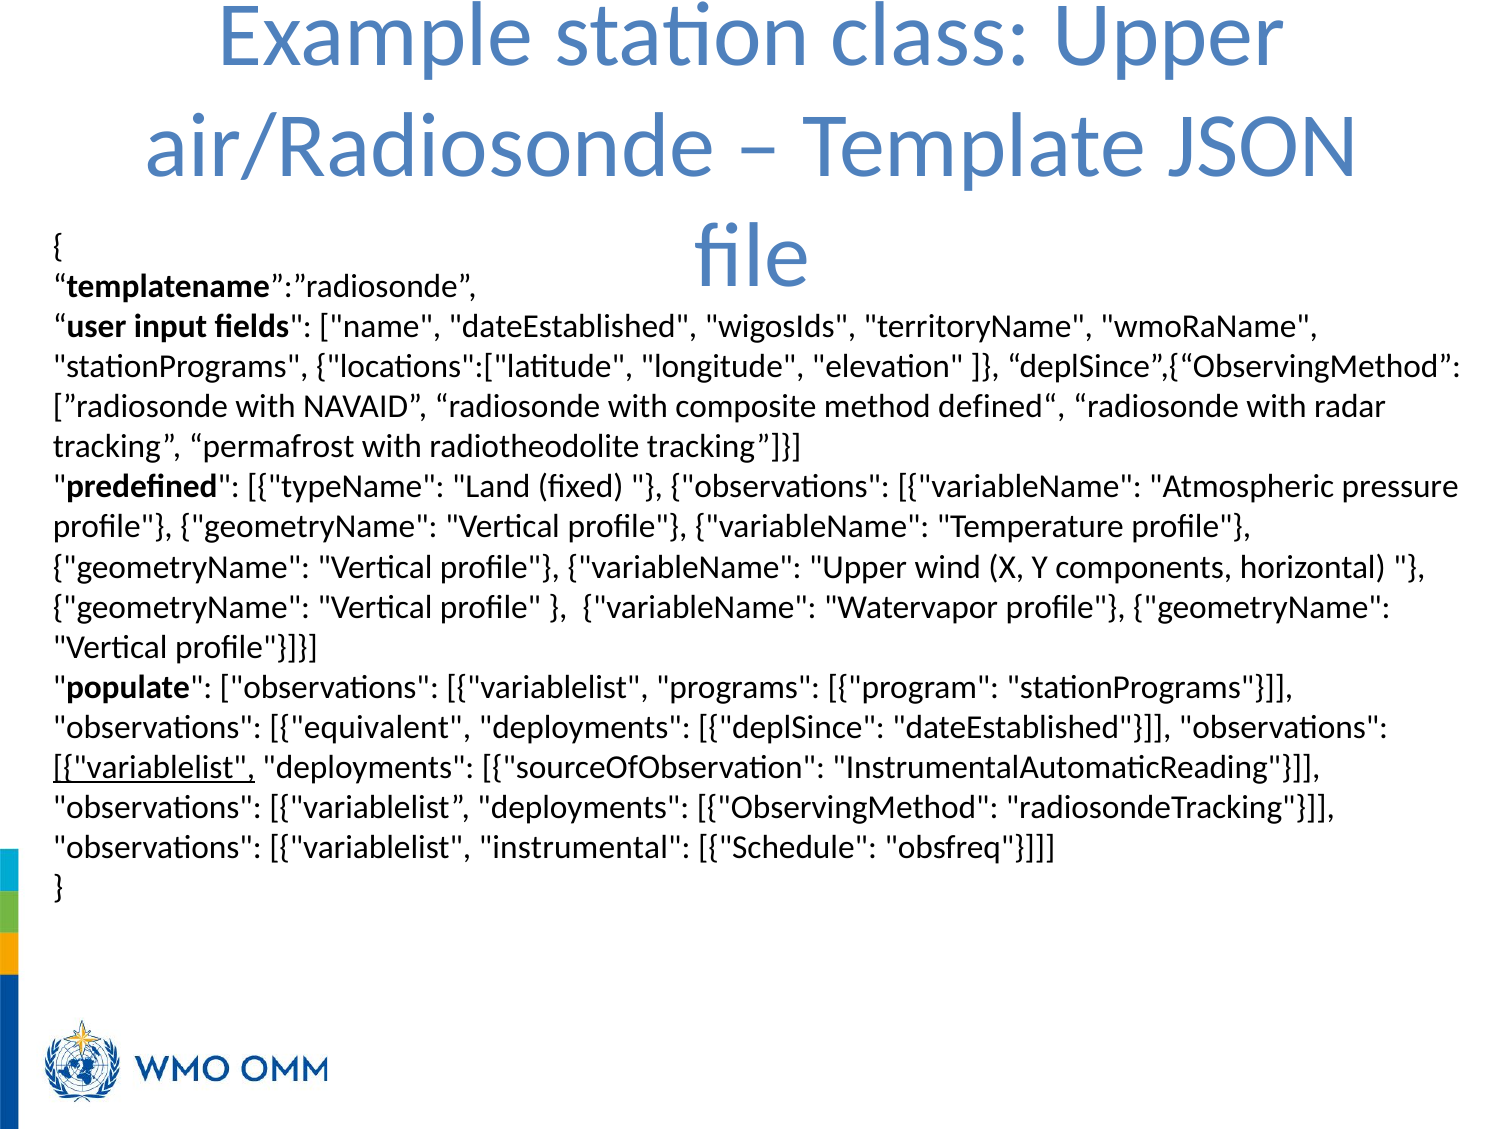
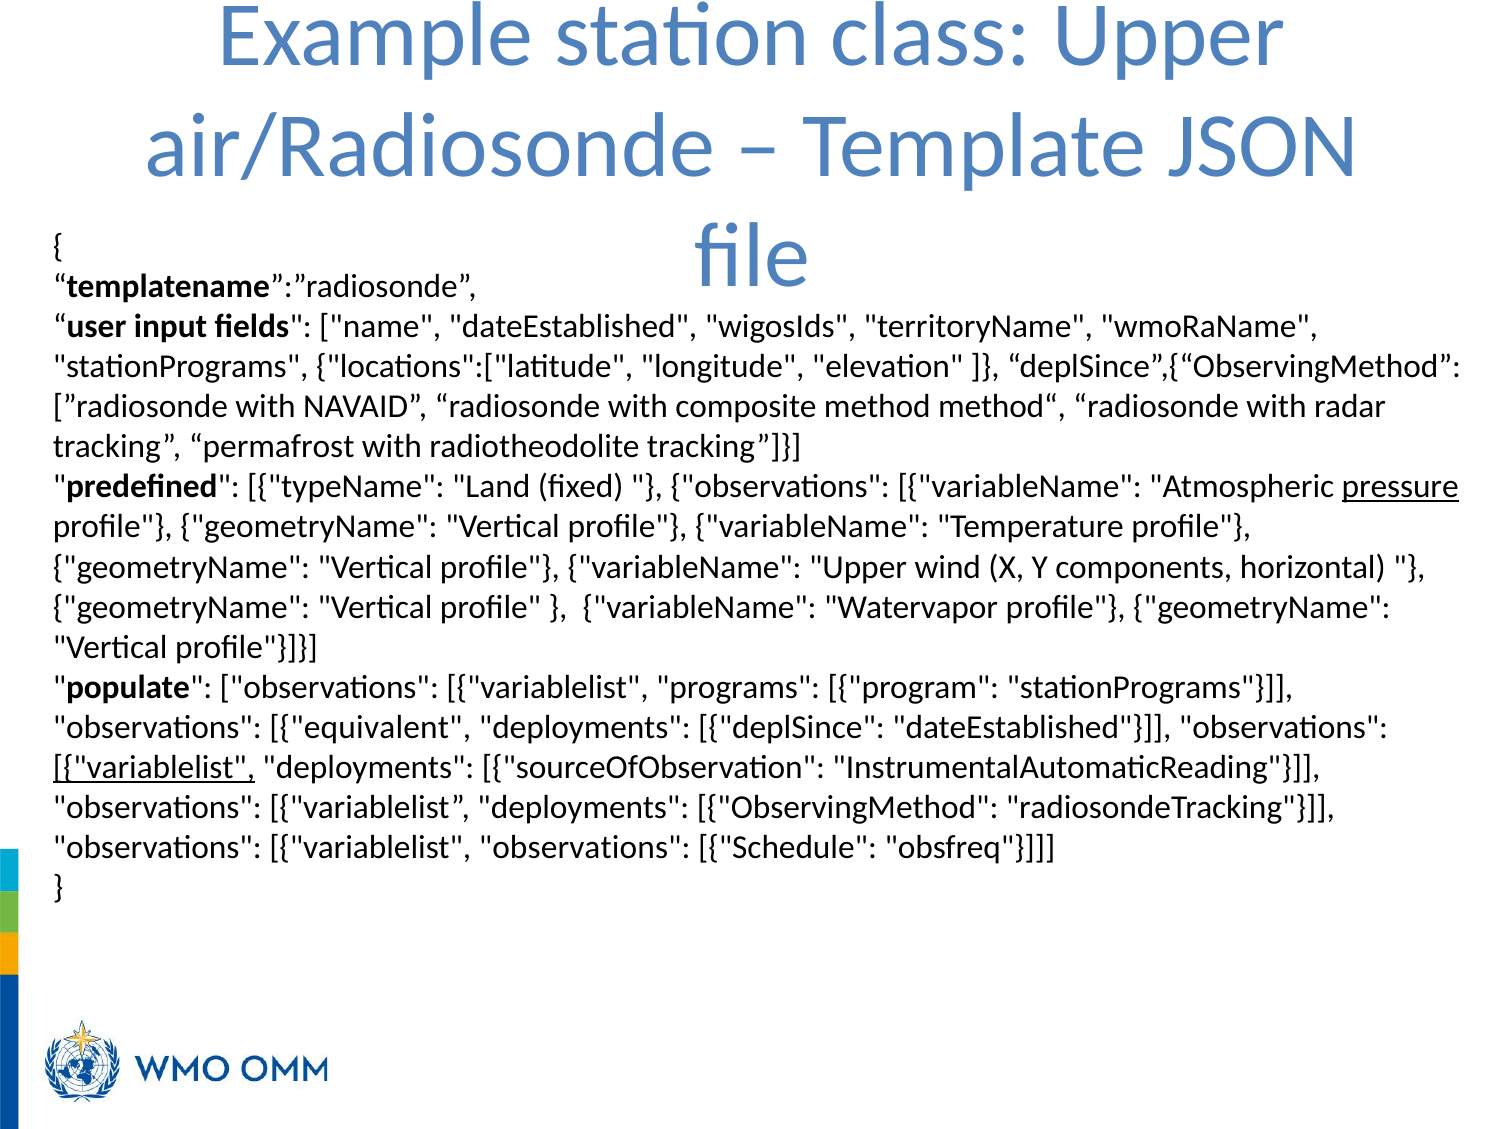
defined“: defined“ -> method“ (1002, 406)
pressure underline: none -> present (1400, 487)
variablelist instrumental: instrumental -> observations (585, 848)
